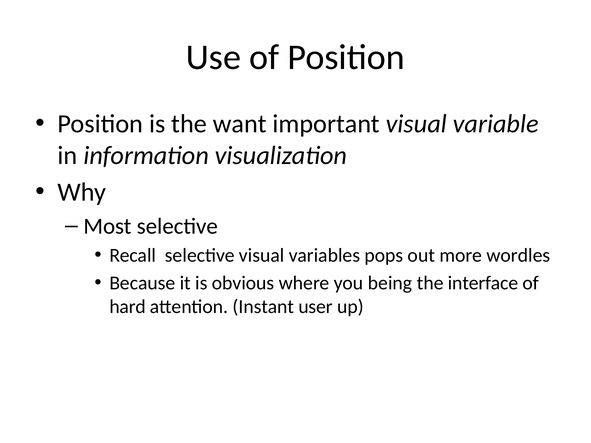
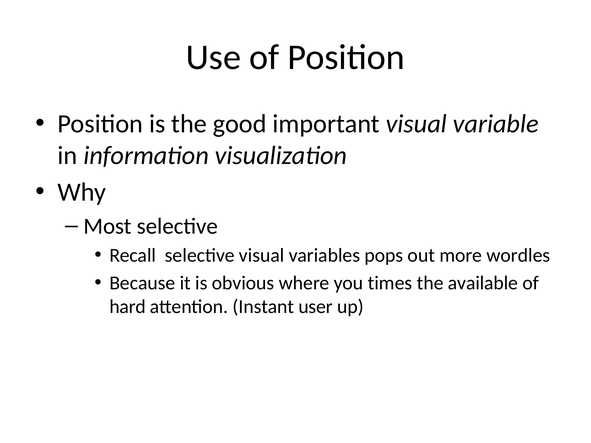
want: want -> good (240, 124)
being: being -> times (390, 283)
interface: interface -> available (483, 283)
